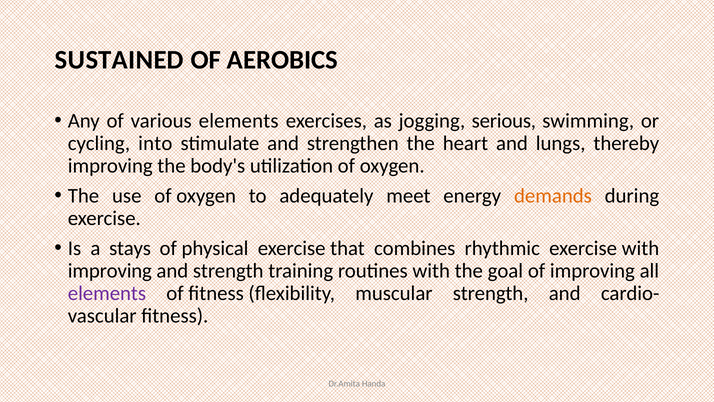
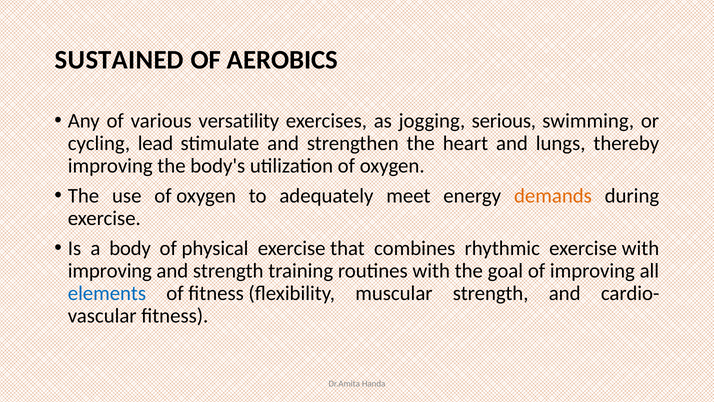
various elements: elements -> versatility (239, 121)
into: into -> lead (155, 143)
stays: stays -> body (130, 248)
elements colour: purple -> blue (107, 293)
